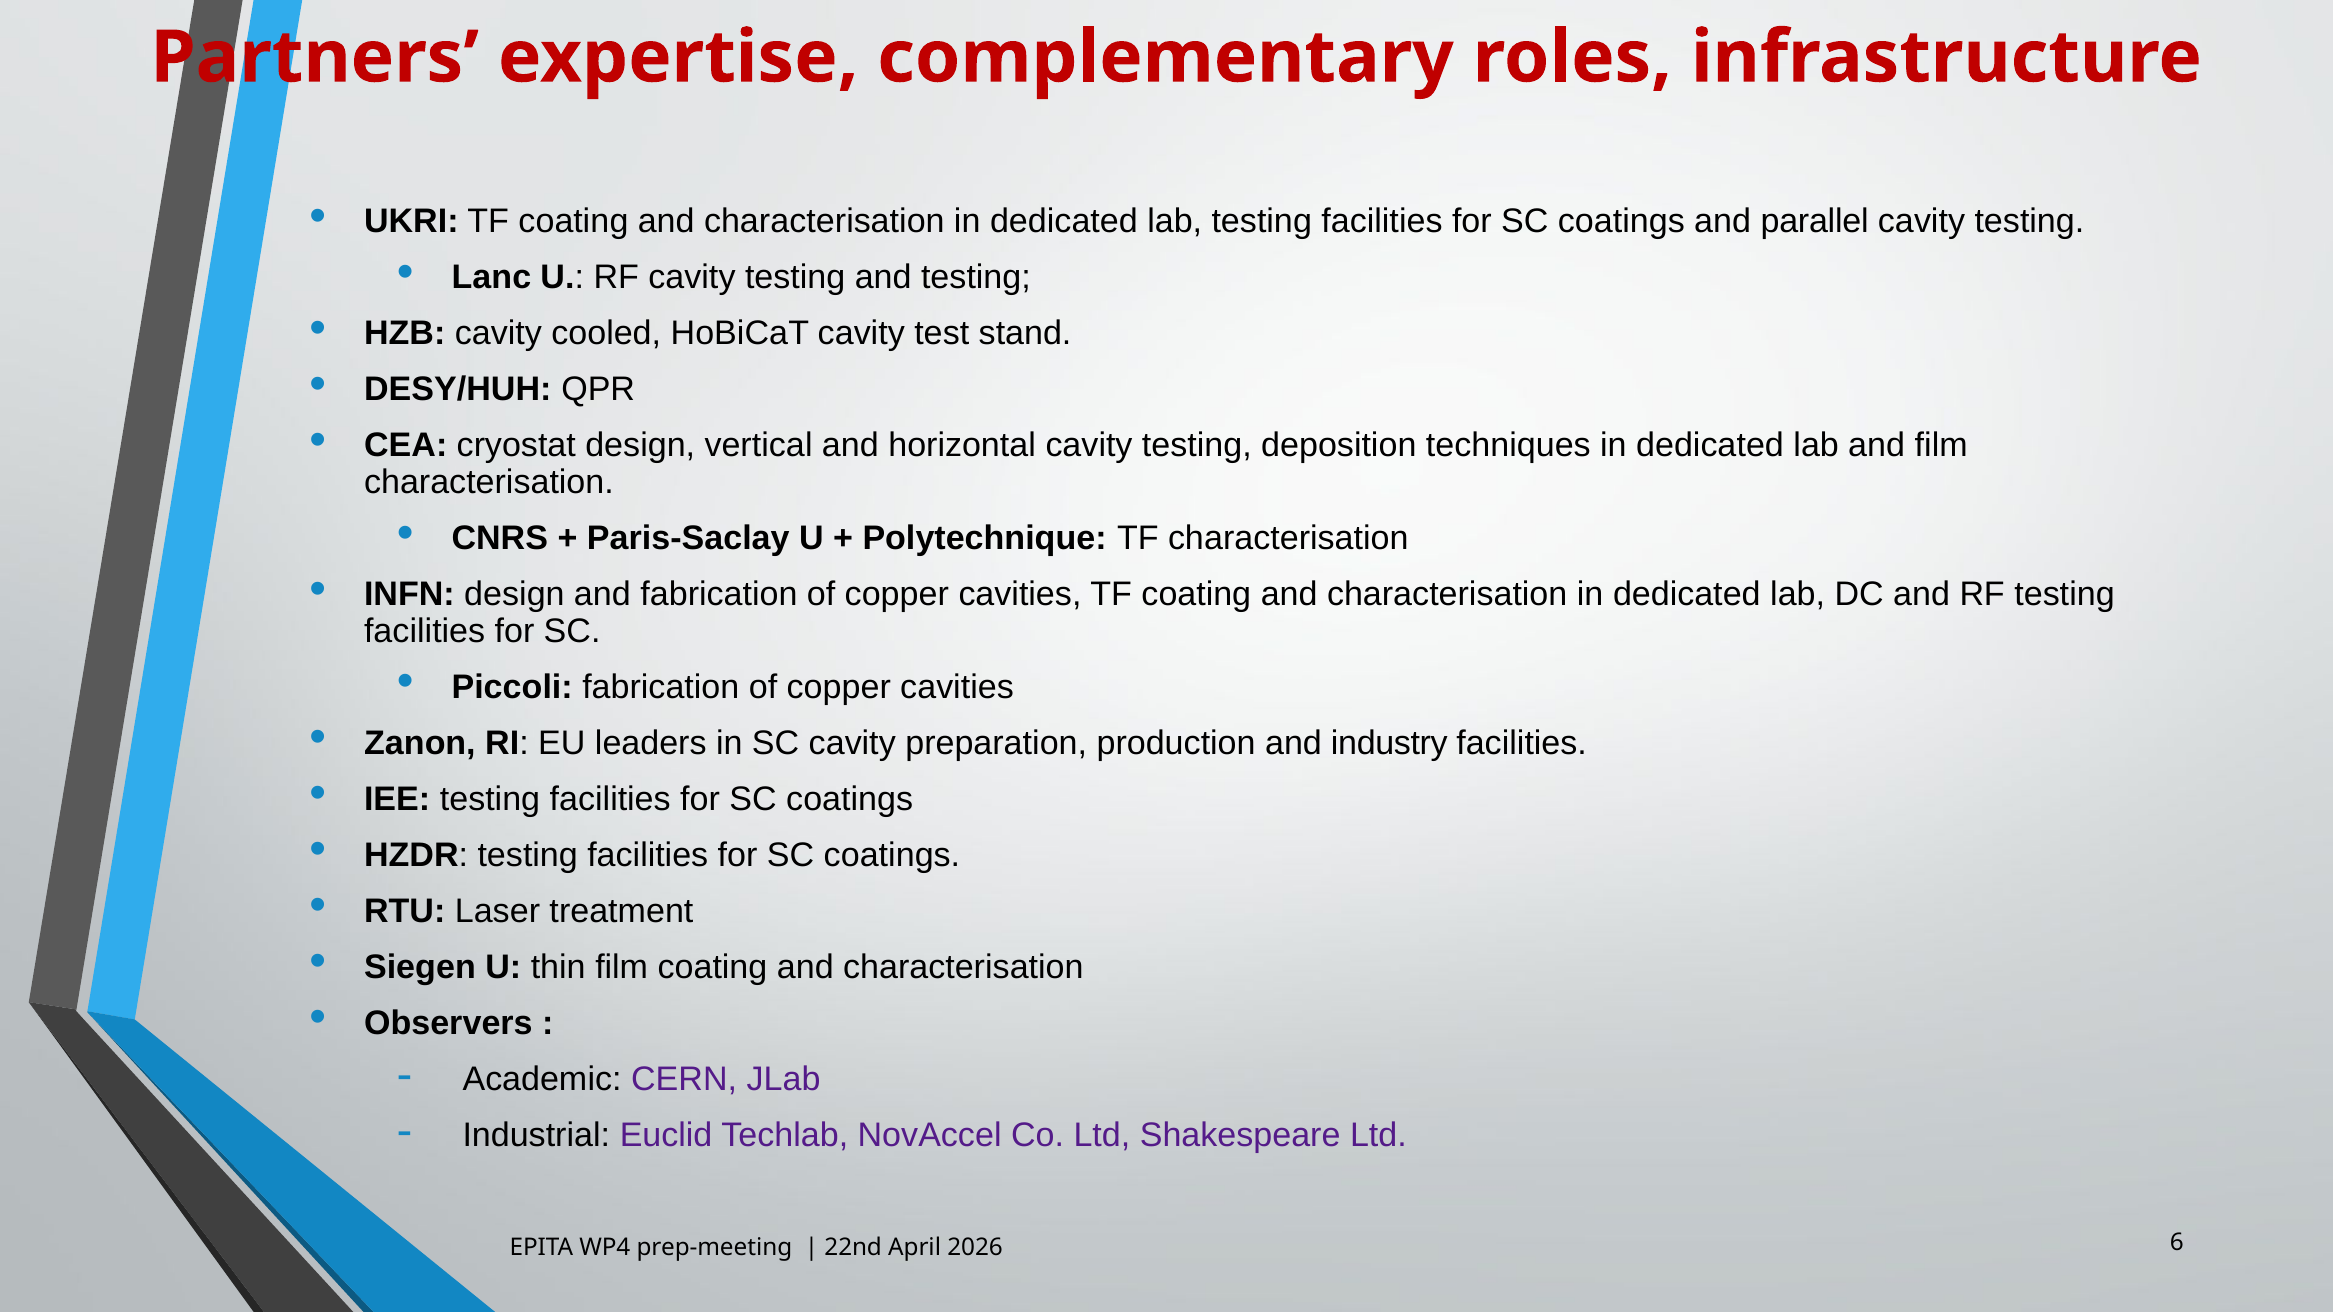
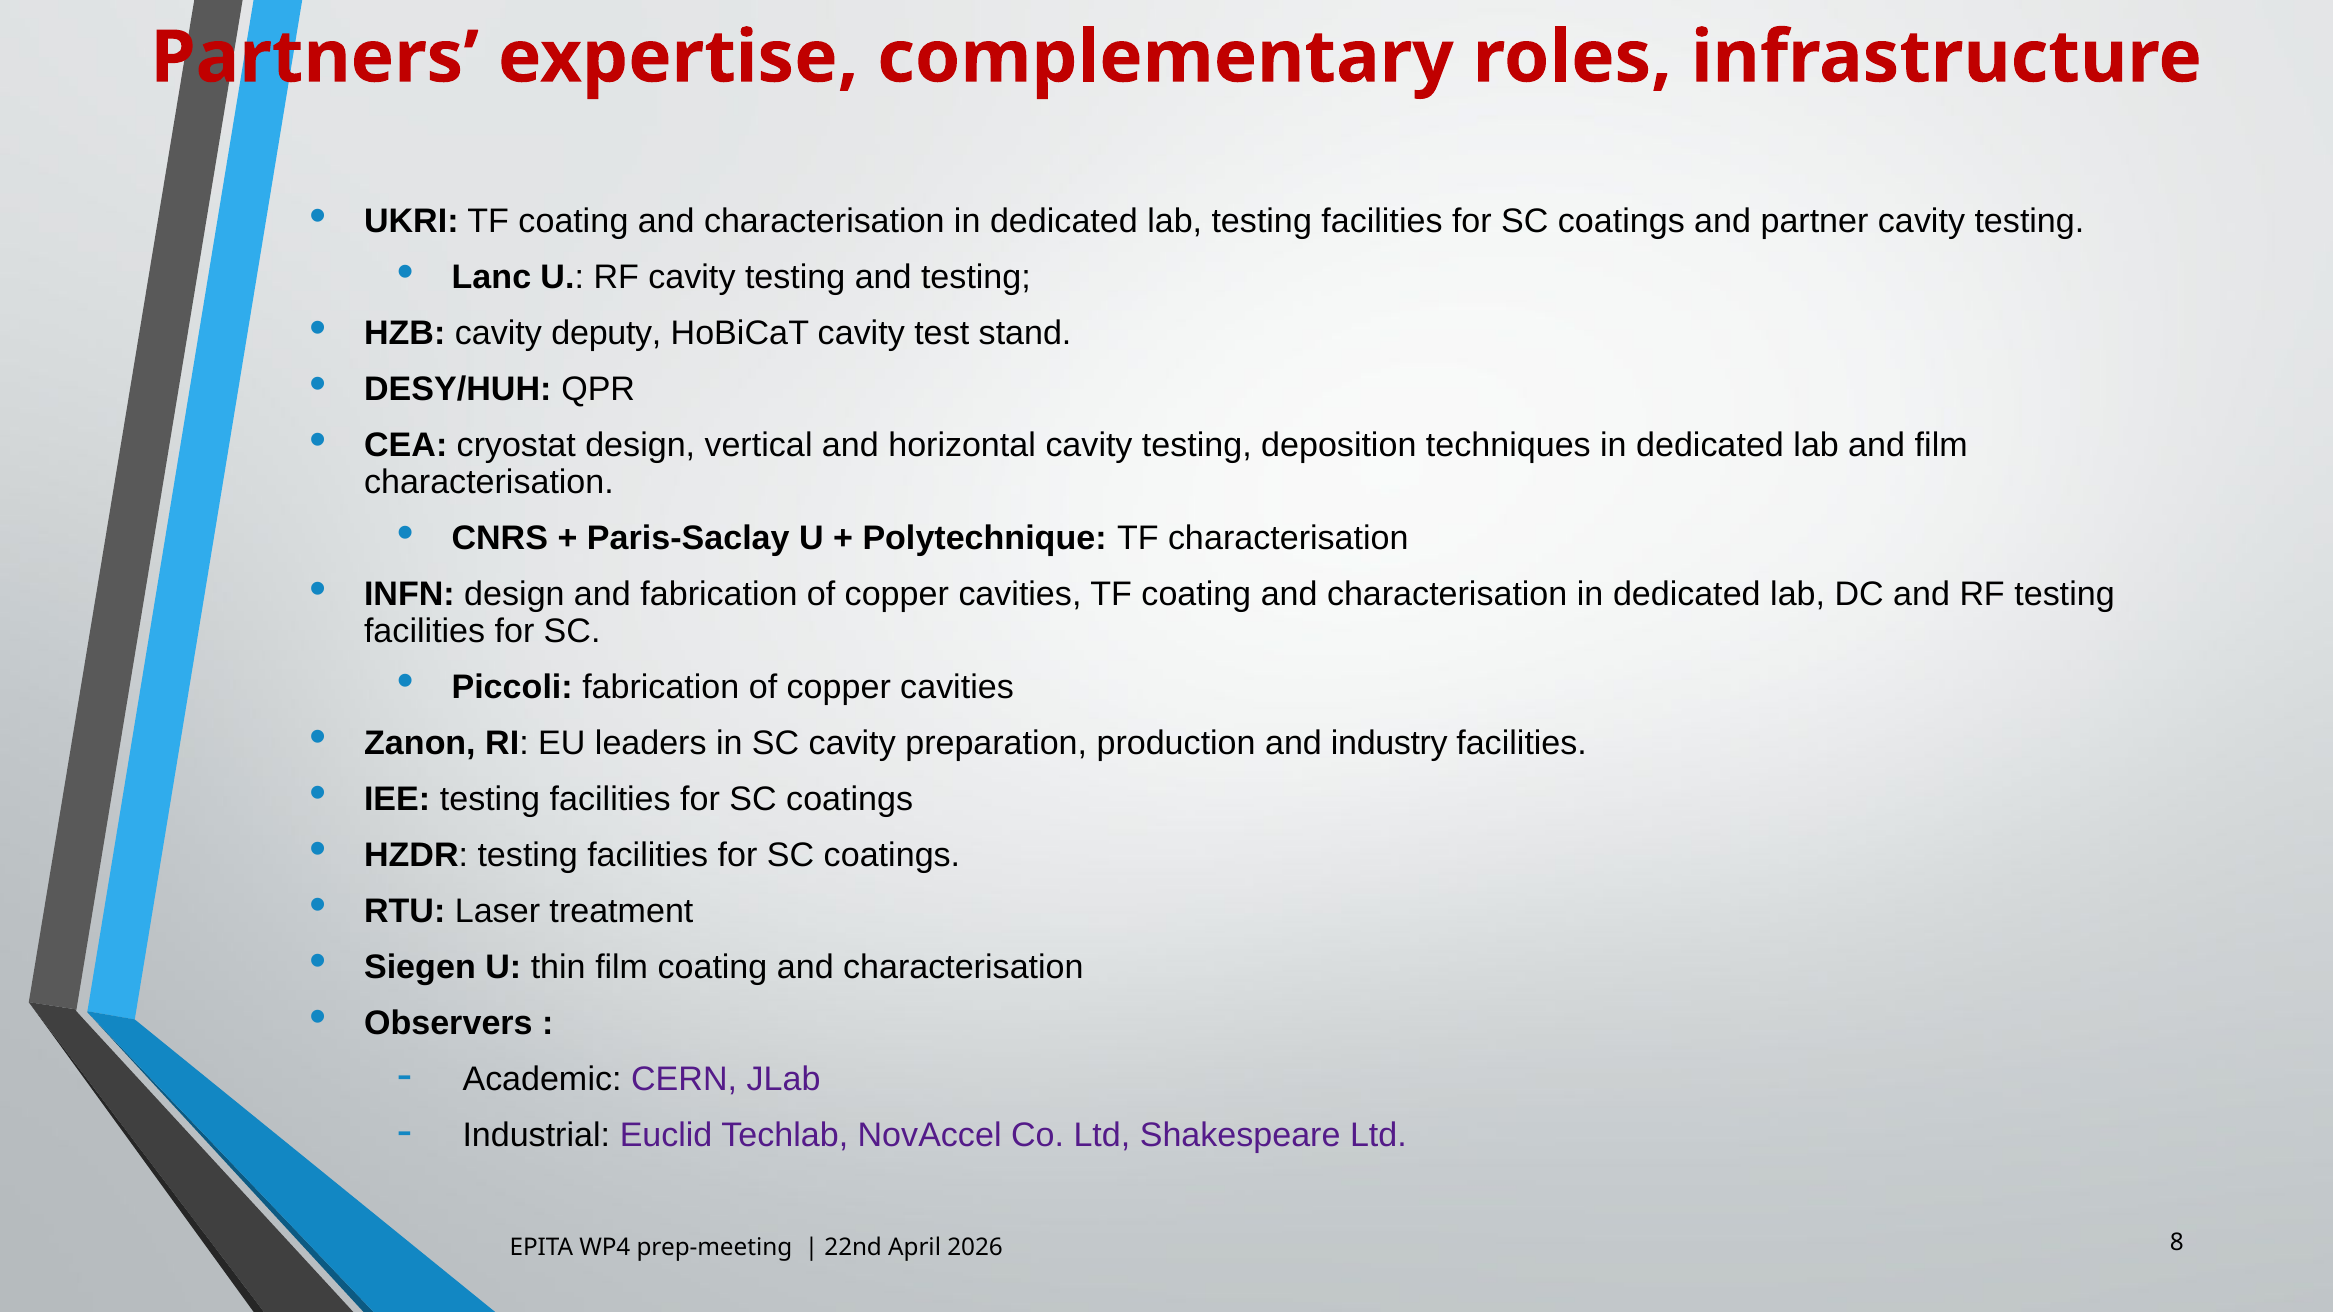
parallel: parallel -> partner (1814, 221)
cooled: cooled -> deputy (606, 333)
6: 6 -> 8 (2177, 1242)
